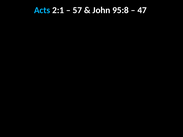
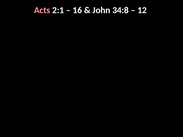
Acts colour: light blue -> pink (42, 10)
57: 57 -> 16 (77, 10)
95:8: 95:8 -> 34:8 (121, 10)
47: 47 -> 12 (142, 10)
